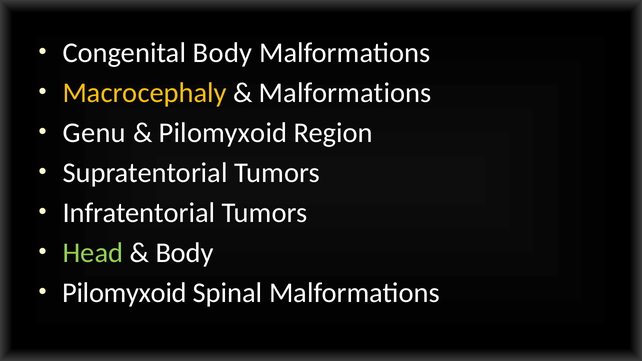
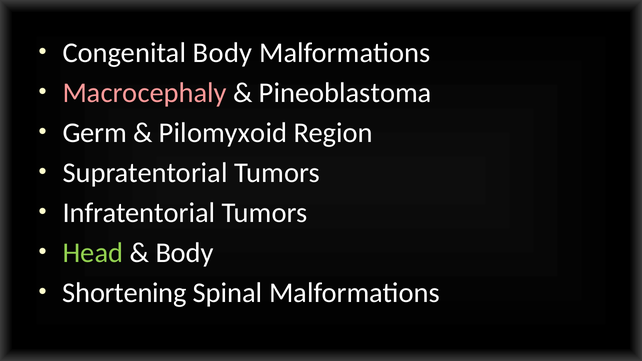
Macrocephaly colour: yellow -> pink (145, 93)
Malformations: Malformations -> Pineoblastoma (345, 93)
Genu: Genu -> Germ (95, 133)
Pilomyxoid: Pilomyxoid -> Shortening (125, 293)
